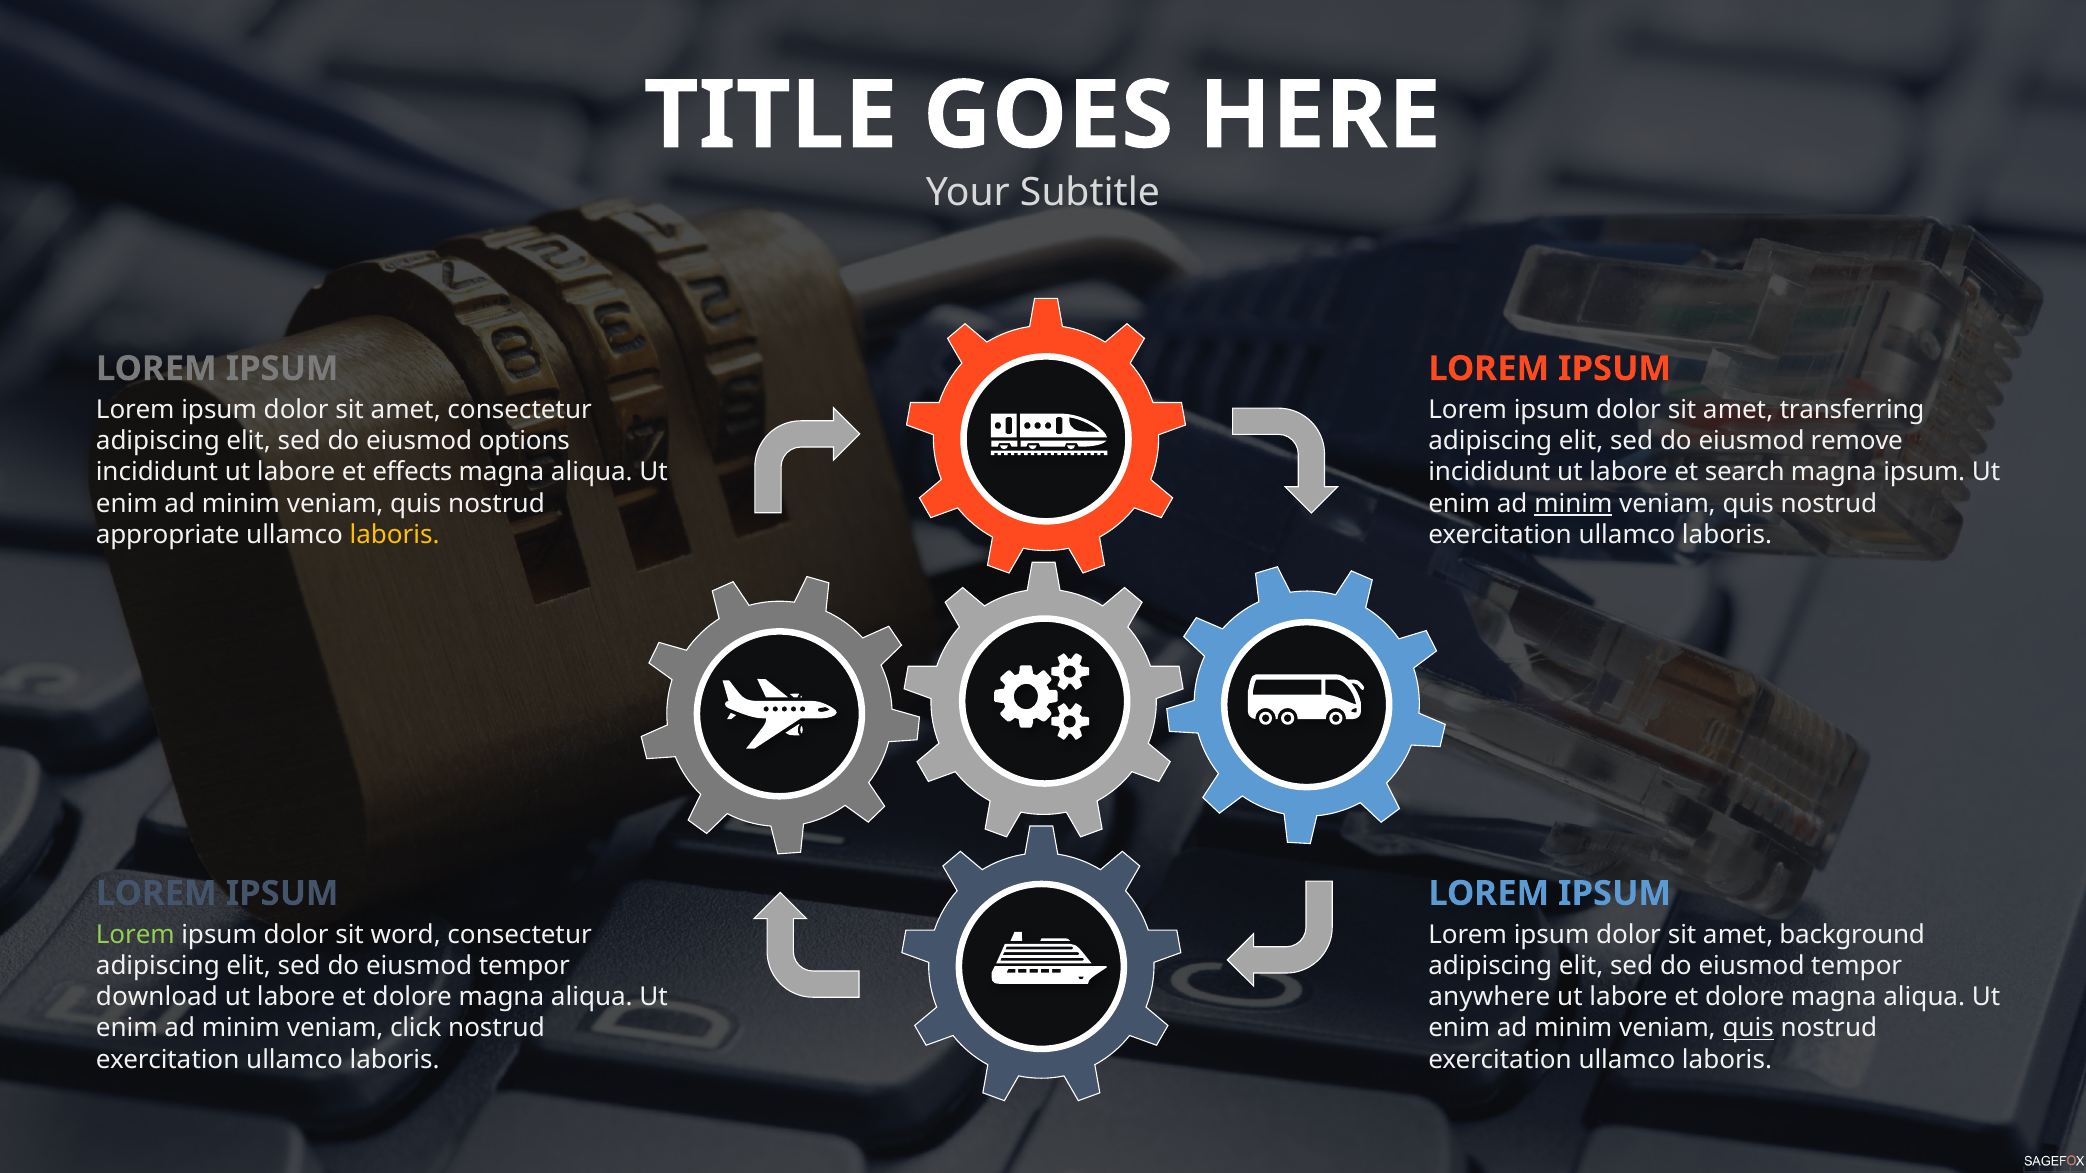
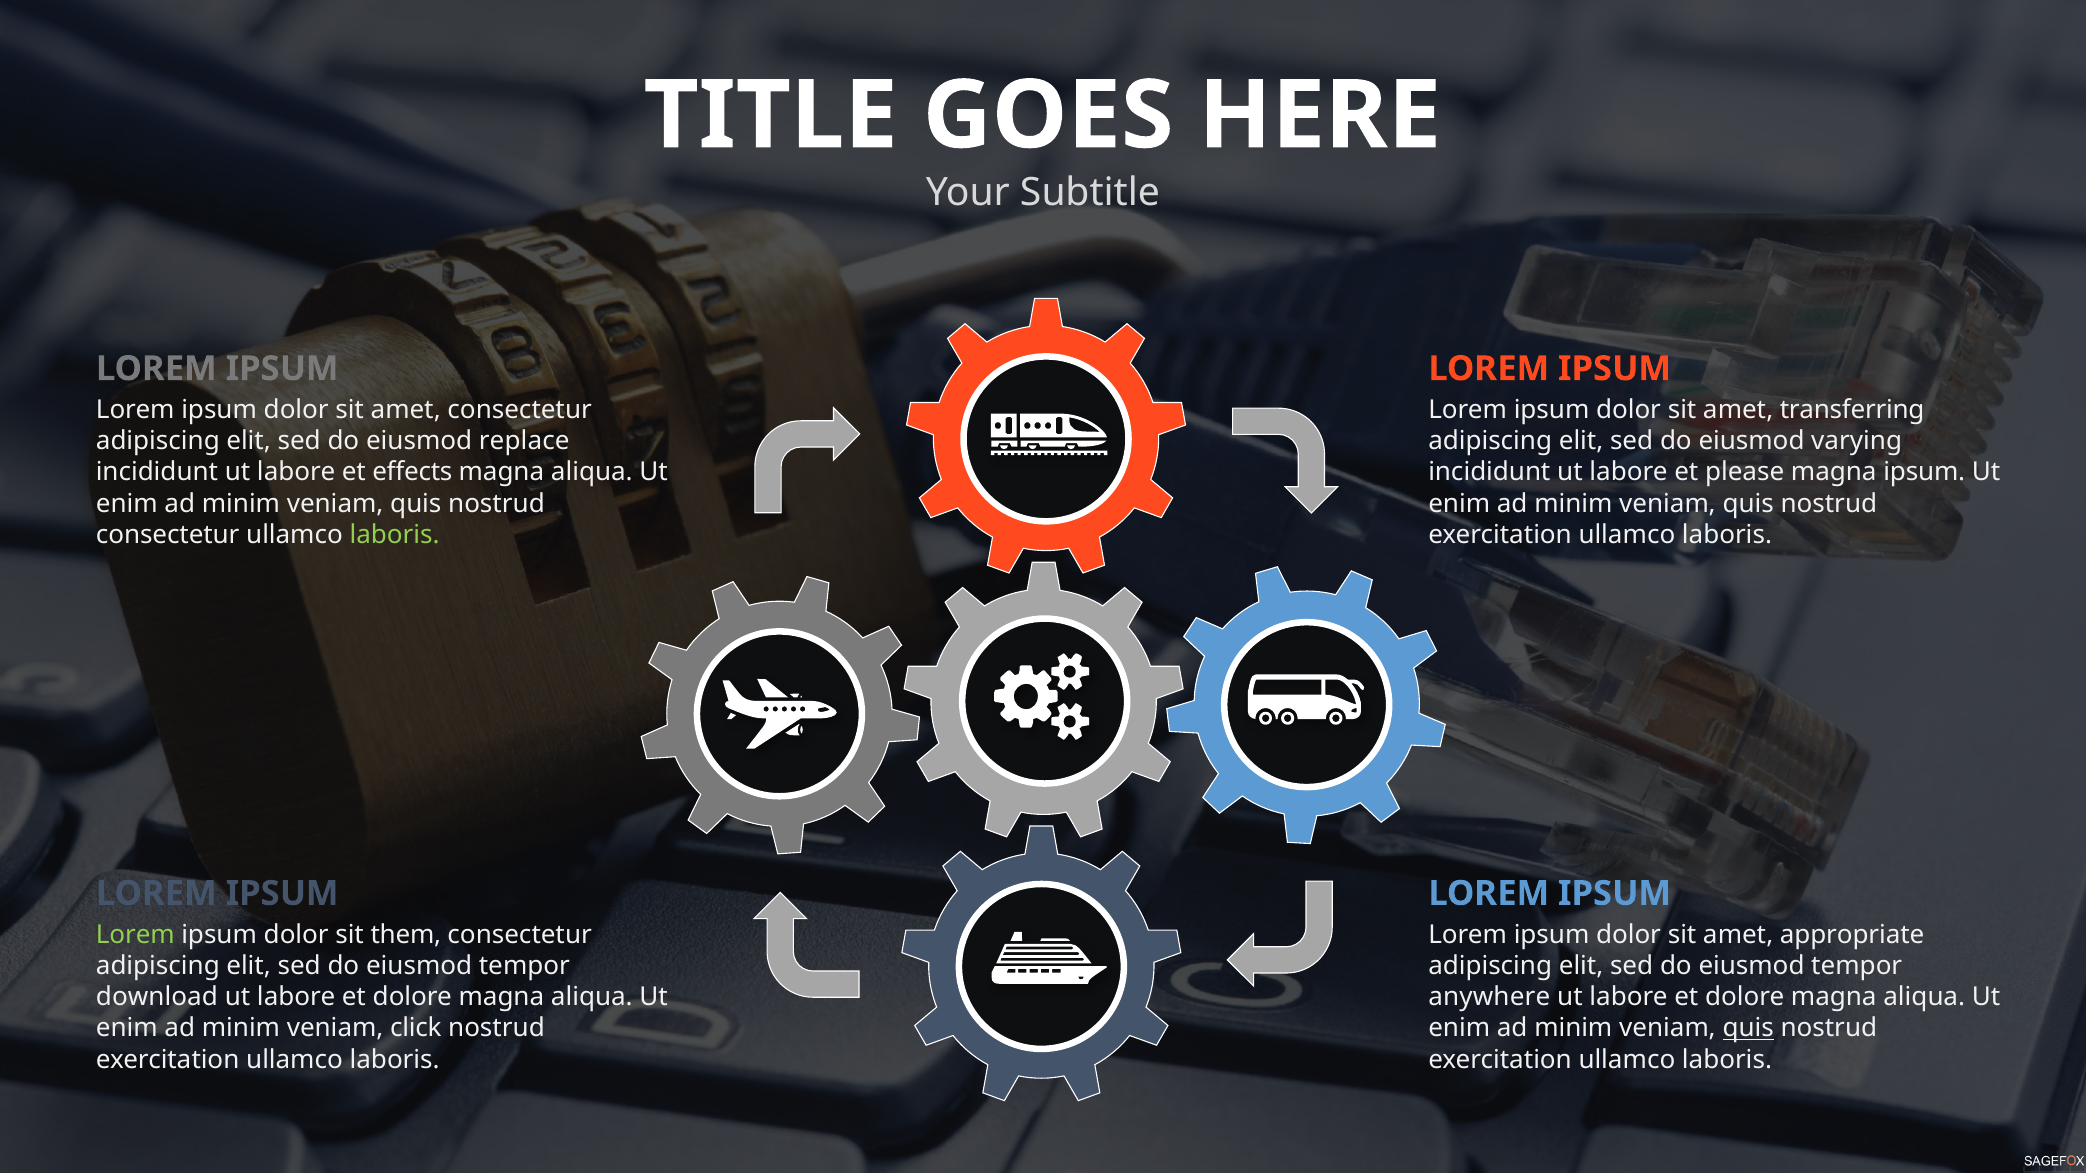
options: options -> replace (524, 441)
remove: remove -> varying (1857, 441)
search: search -> please (1745, 473)
minim underline: present -> none (1573, 504)
appropriate: appropriate -> consectetur (168, 535)
laboris colour: yellow -> light green (395, 535)
word: word -> them (406, 935)
background: background -> appropriate (1852, 935)
